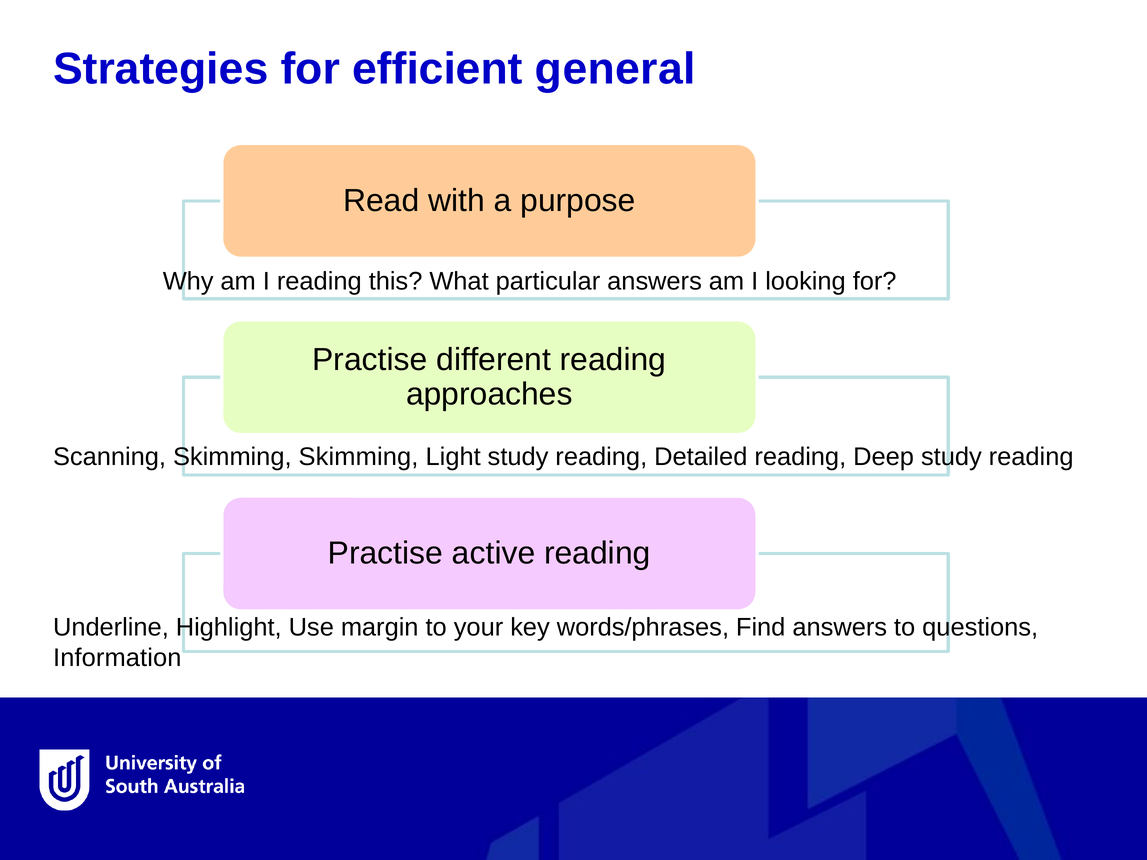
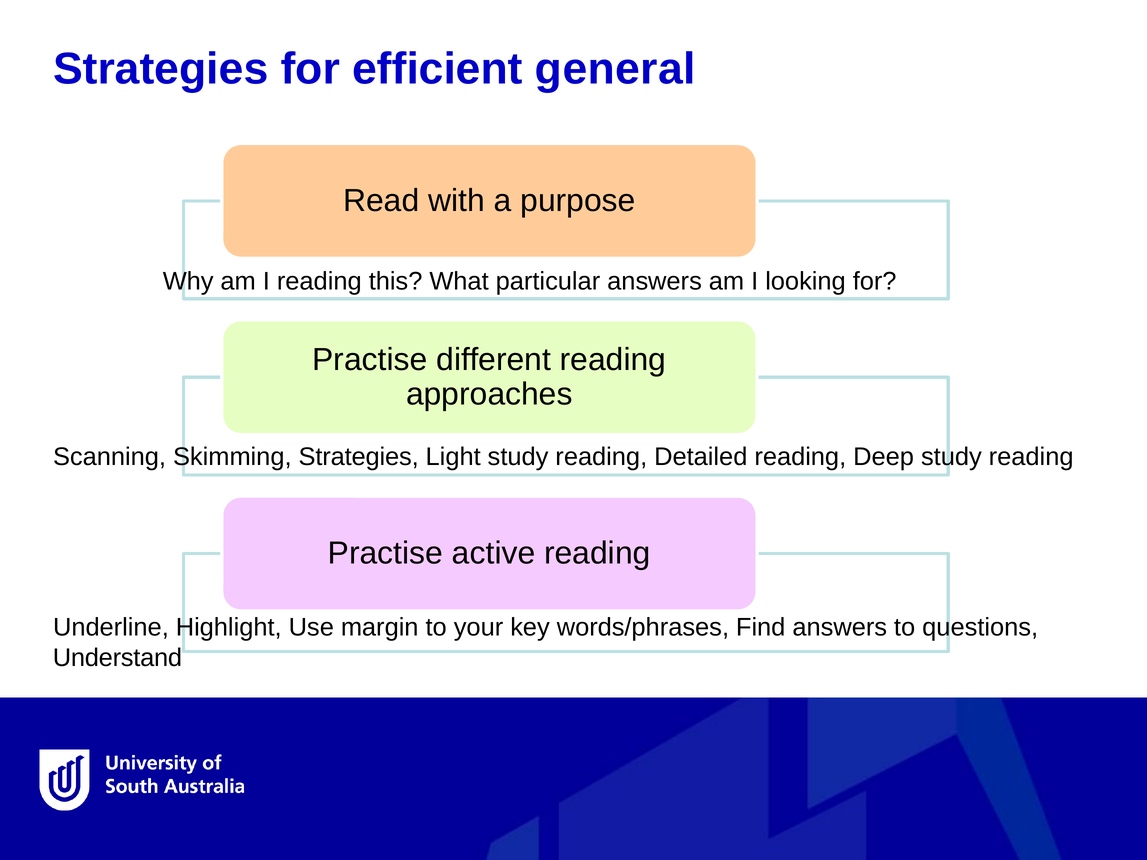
Skimming Skimming: Skimming -> Strategies (359, 457)
Information: Information -> Understand (117, 658)
